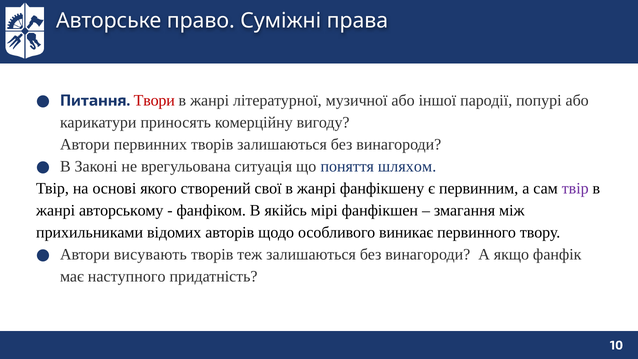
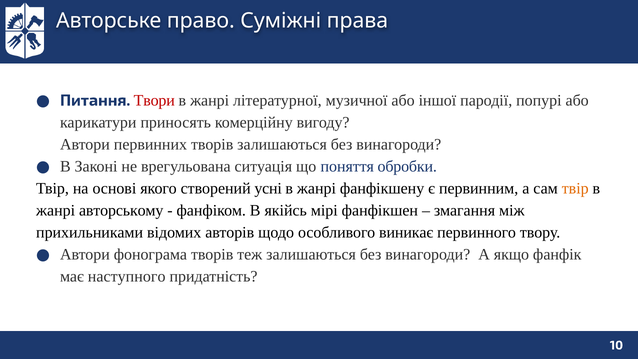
шляхом: шляхом -> обробки (407, 166)
свої: свої -> усні (268, 188)
твір colour: purple -> orange (575, 188)
висувають: висувають -> фонограма (150, 254)
